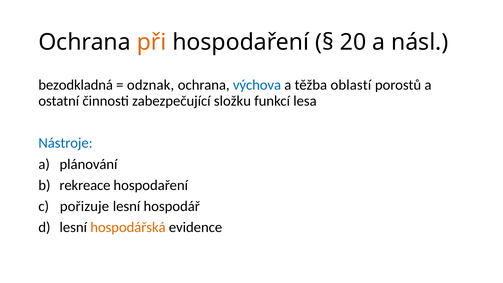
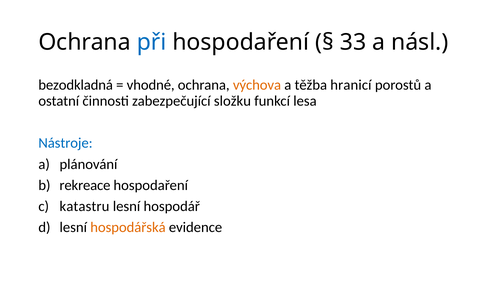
při colour: orange -> blue (152, 42)
20: 20 -> 33 (353, 42)
odznak: odznak -> vhodné (151, 85)
výchova colour: blue -> orange (257, 85)
oblastí: oblastí -> hranicí (351, 85)
pořizuje: pořizuje -> katastru (84, 206)
